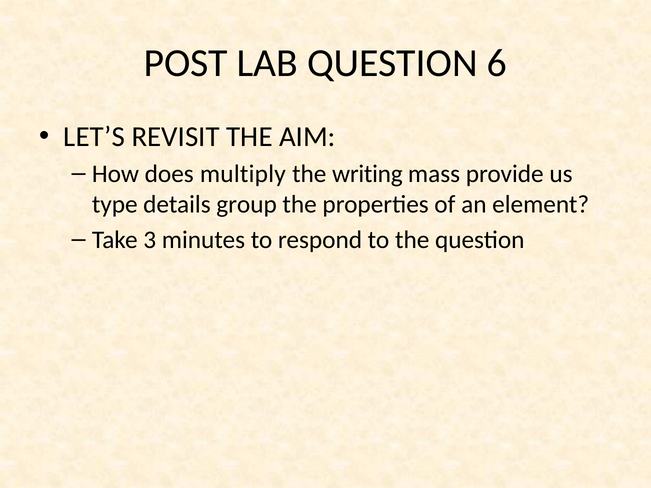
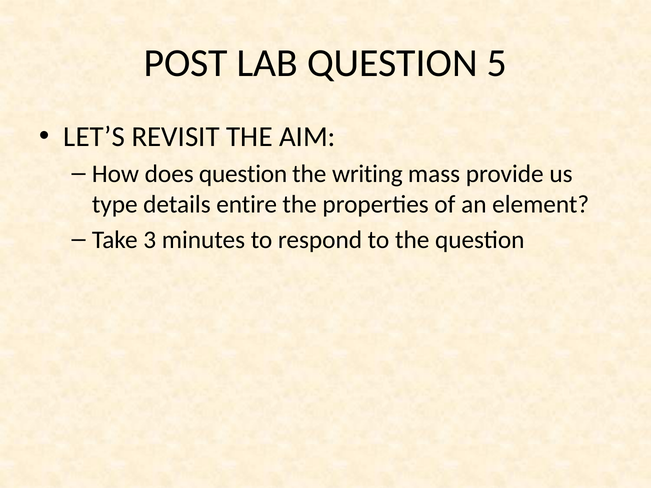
6: 6 -> 5 (497, 63)
does multiply: multiply -> question (243, 174)
group: group -> entire (247, 204)
